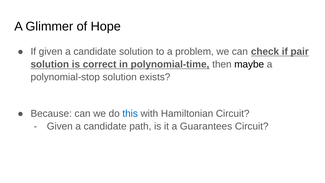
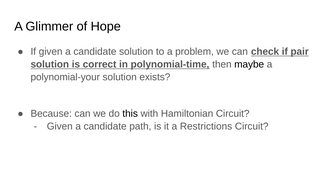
polynomial-stop: polynomial-stop -> polynomial-your (65, 77)
this colour: blue -> black (130, 113)
Guarantees: Guarantees -> Restrictions (206, 126)
